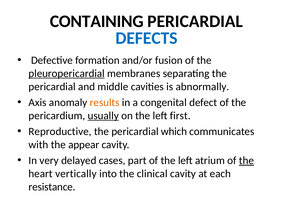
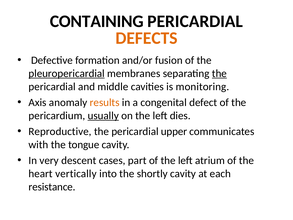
DEFECTS colour: blue -> orange (147, 38)
the underline: none -> present (219, 73)
abnormally: abnormally -> monitoring (202, 86)
first: first -> dies (180, 115)
which: which -> upper (174, 131)
appear: appear -> tongue (84, 144)
delayed: delayed -> descent (79, 160)
the underline: present -> none (246, 160)
clinical: clinical -> shortly (152, 173)
